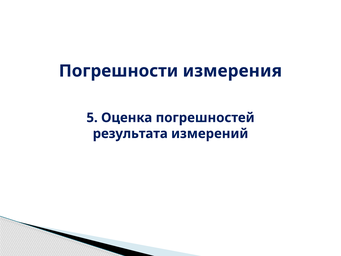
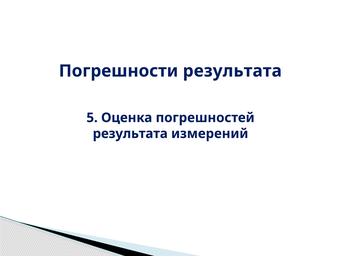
Погрешности измерения: измерения -> результата (232, 71)
